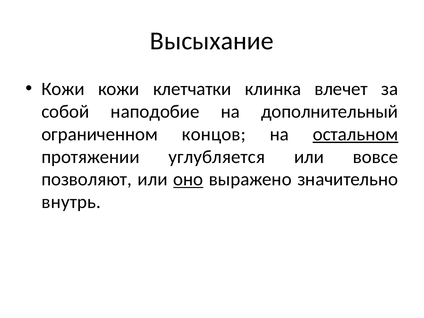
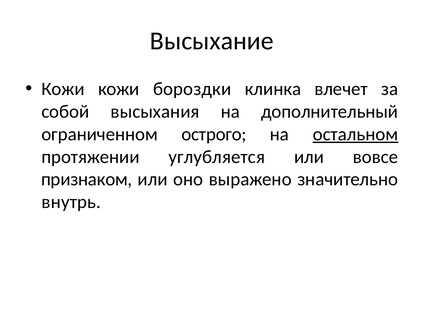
клетчатки: клетчатки -> бороздки (192, 89)
наподобие: наподобие -> высыхания (155, 112)
концов: концов -> острого (214, 134)
позволяют: позволяют -> признаком (87, 179)
оно underline: present -> none (188, 179)
